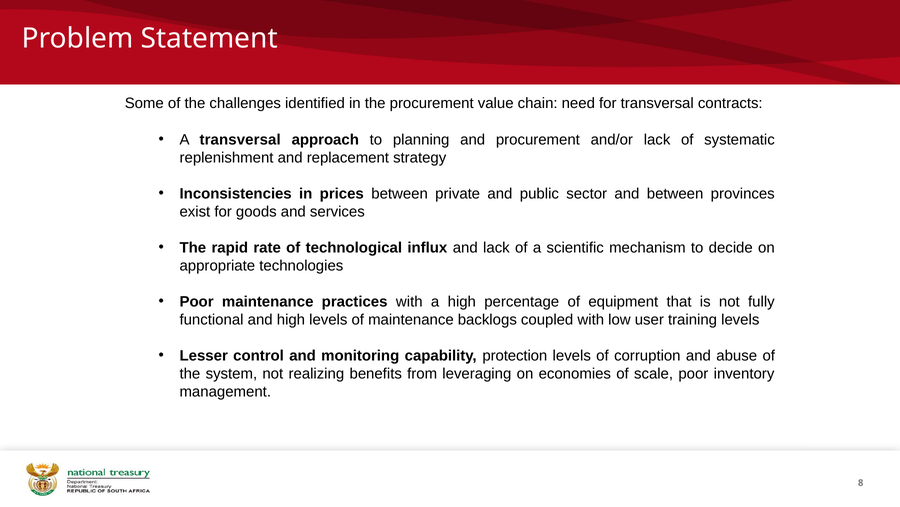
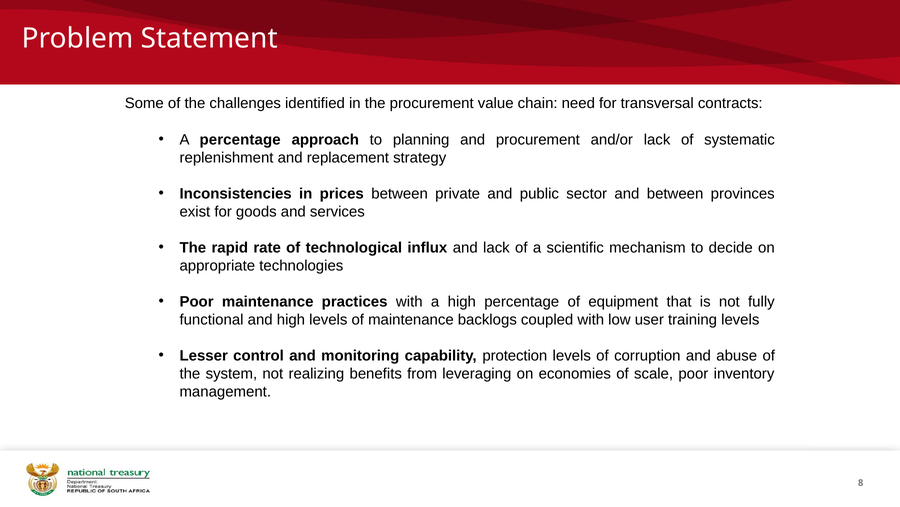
A transversal: transversal -> percentage (240, 139)
